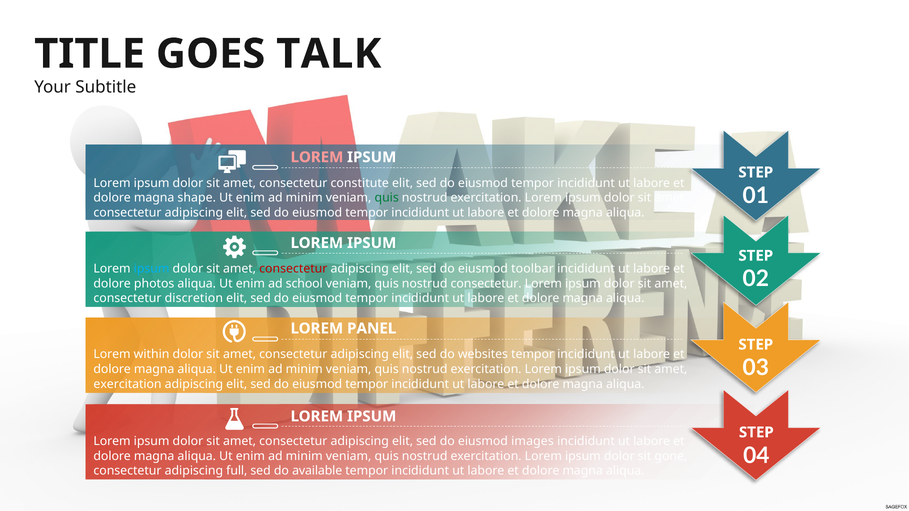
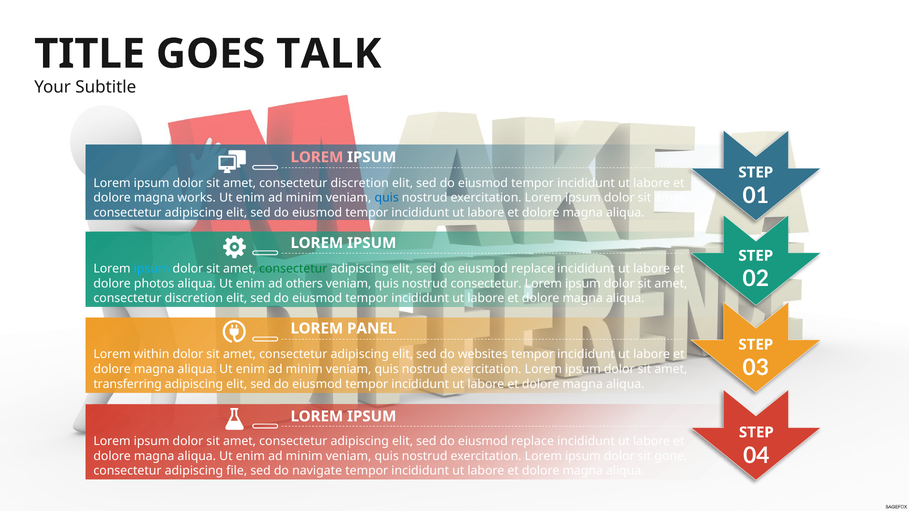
constitute: constitute -> discretion (360, 183)
shape: shape -> works (197, 198)
quis colour: green -> blue (387, 198)
consectetur colour: red -> green (293, 269)
toolbar: toolbar -> replace (533, 269)
school: school -> others (304, 284)
exercitation: exercitation -> transferring (128, 384)
images: images -> replace (533, 441)
full: full -> file (237, 471)
available: available -> navigate (317, 471)
